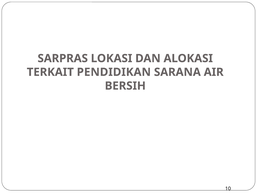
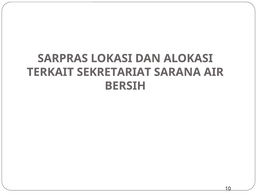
PENDIDIKAN: PENDIDIKAN -> SEKRETARIAT (114, 72)
